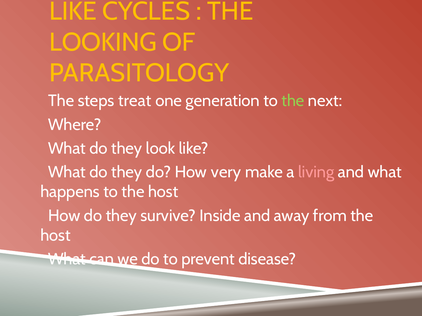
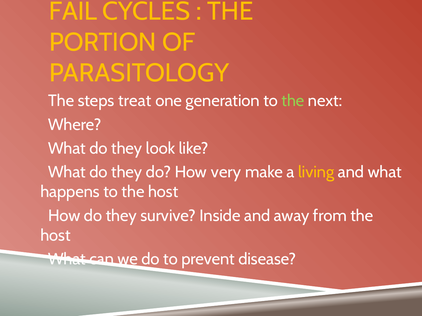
LIKE: LIKE -> FAIL (73, 11)
LOOKING: LOOKING -> PORTION (103, 42)
living colour: pink -> yellow (316, 172)
